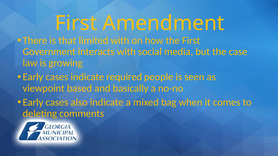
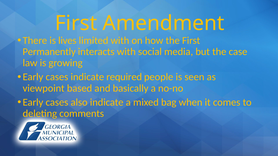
that: that -> lives (67, 40)
Government: Government -> Permanently (49, 52)
